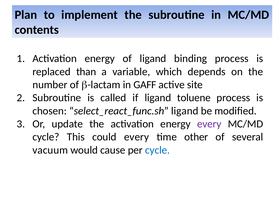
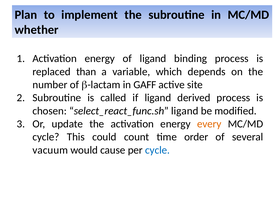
contents: contents -> whether (37, 30)
toluene: toluene -> derived (194, 98)
every colour: purple -> orange (209, 124)
could every: every -> count (137, 137)
other: other -> order (196, 137)
